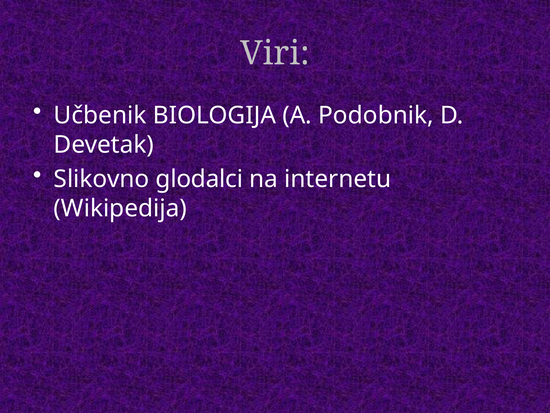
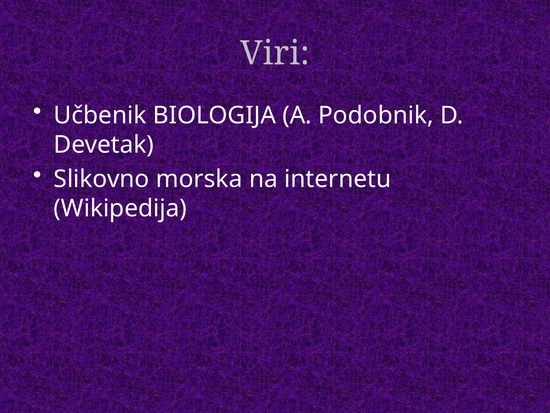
glodalci: glodalci -> morska (199, 179)
